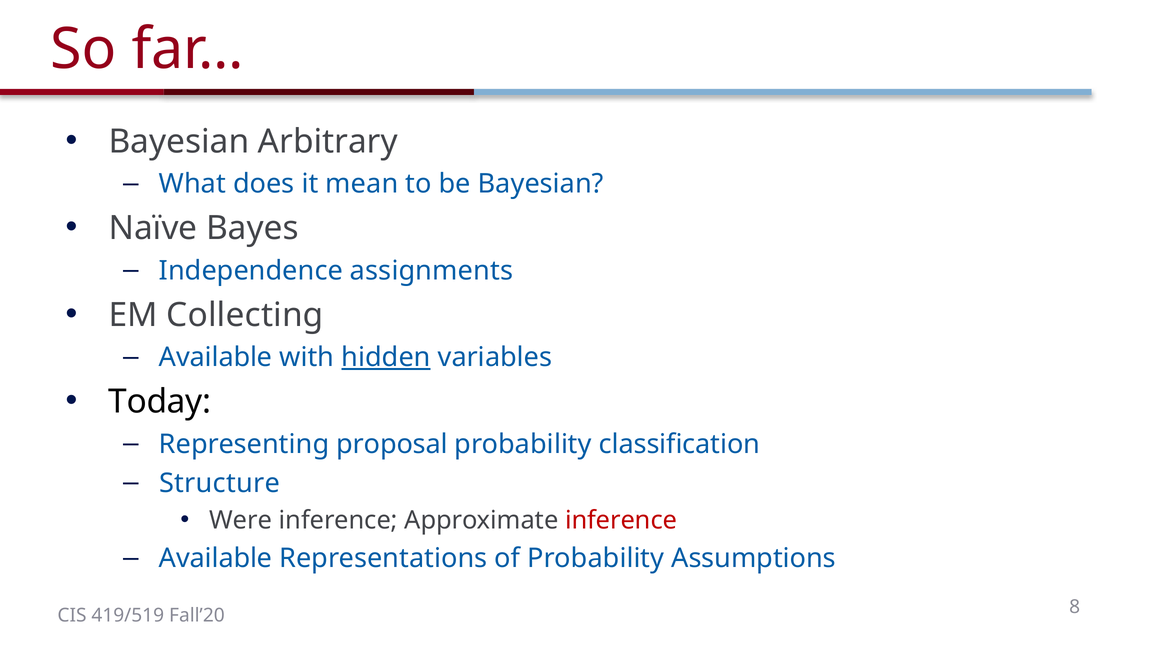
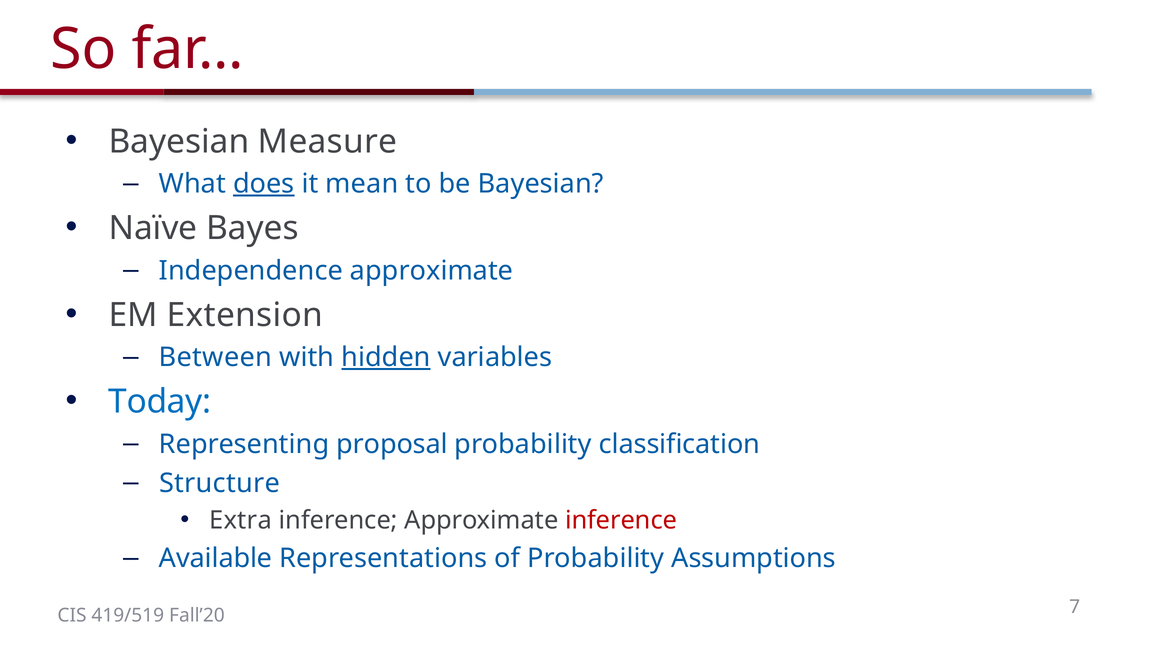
Arbitrary: Arbitrary -> Measure (328, 142)
does underline: none -> present (264, 184)
Independence assignments: assignments -> approximate (432, 271)
Collecting: Collecting -> Extension (245, 315)
Available: Available -> Between (215, 358)
Today colour: black -> blue (160, 402)
Were: Were -> Extra (241, 521)
8: 8 -> 7 (1075, 607)
